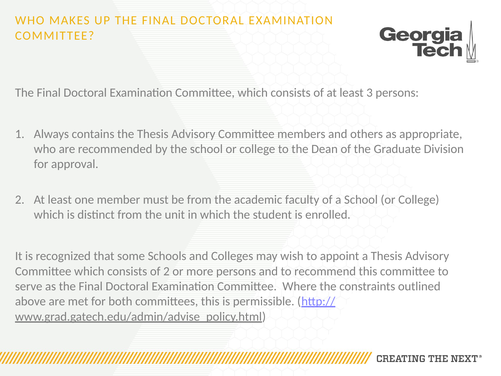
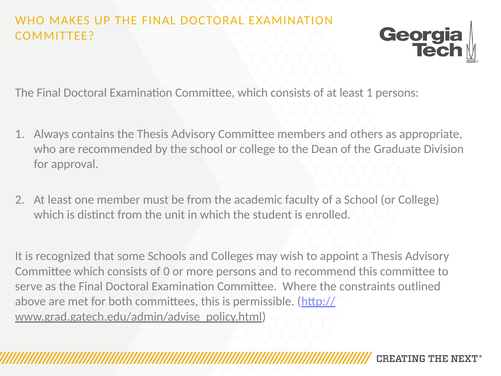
least 3: 3 -> 1 (370, 93)
of 2: 2 -> 0 (166, 271)
